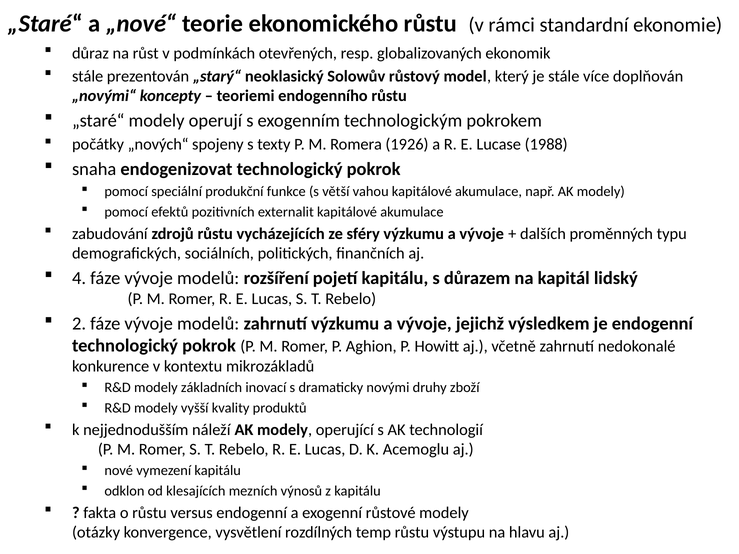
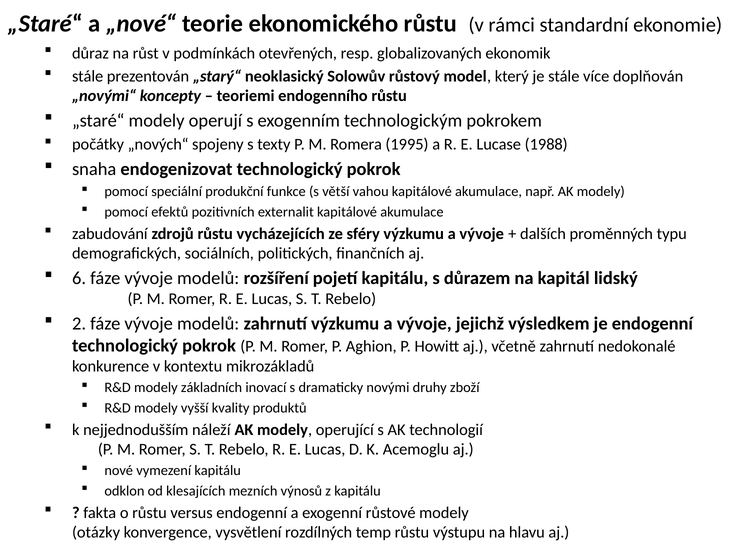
1926: 1926 -> 1995 (407, 145)
4: 4 -> 6 (79, 278)
